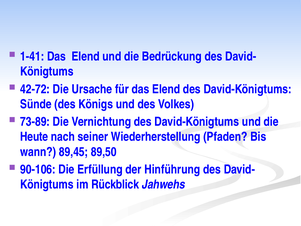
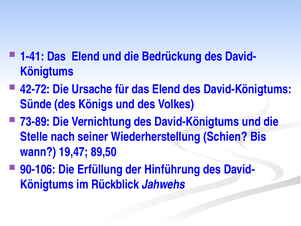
Heute: Heute -> Stelle (34, 137)
Pfaden: Pfaden -> Schien (225, 137)
89,45: 89,45 -> 19,47 (74, 152)
